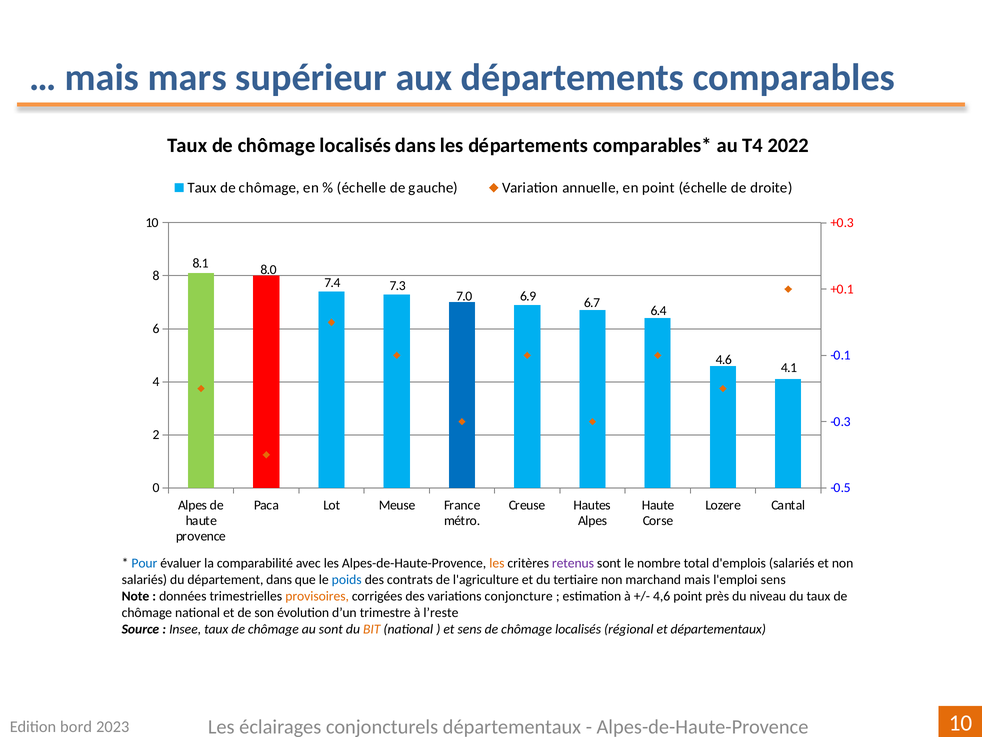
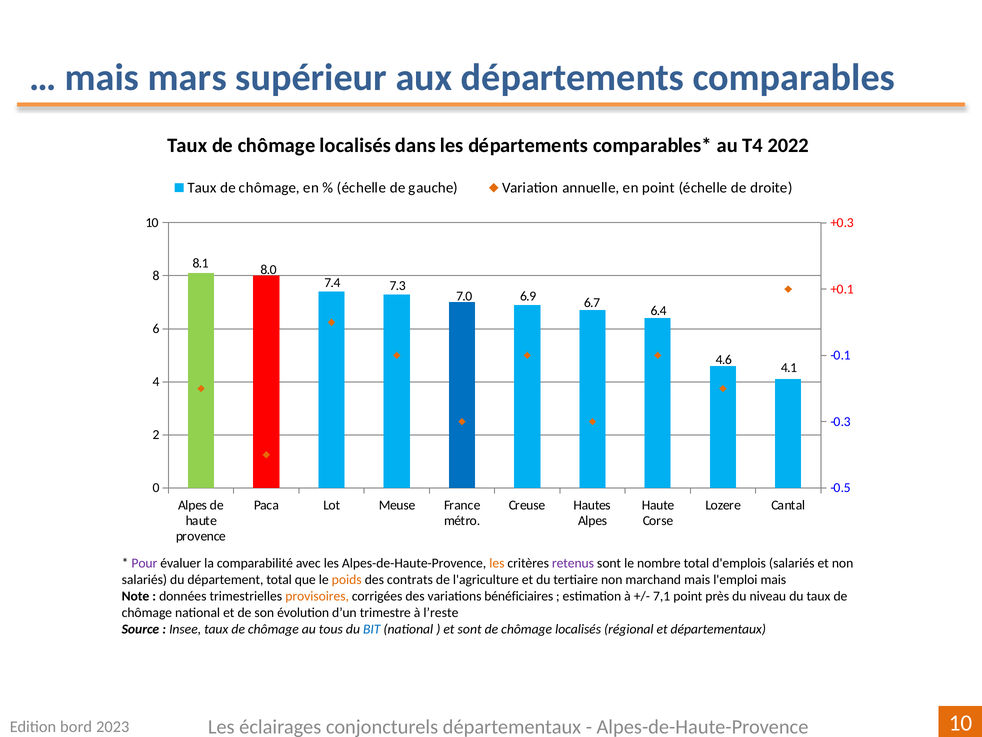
Pour colour: blue -> purple (144, 563)
département dans: dans -> total (279, 579)
poids colour: blue -> orange (347, 579)
l'emploi sens: sens -> mais (773, 579)
conjoncture: conjoncture -> bénéficiaires (519, 596)
4,6: 4,6 -> 7,1 (662, 596)
au sont: sont -> tous (331, 629)
BIT colour: orange -> blue (372, 629)
et sens: sens -> sont (470, 629)
